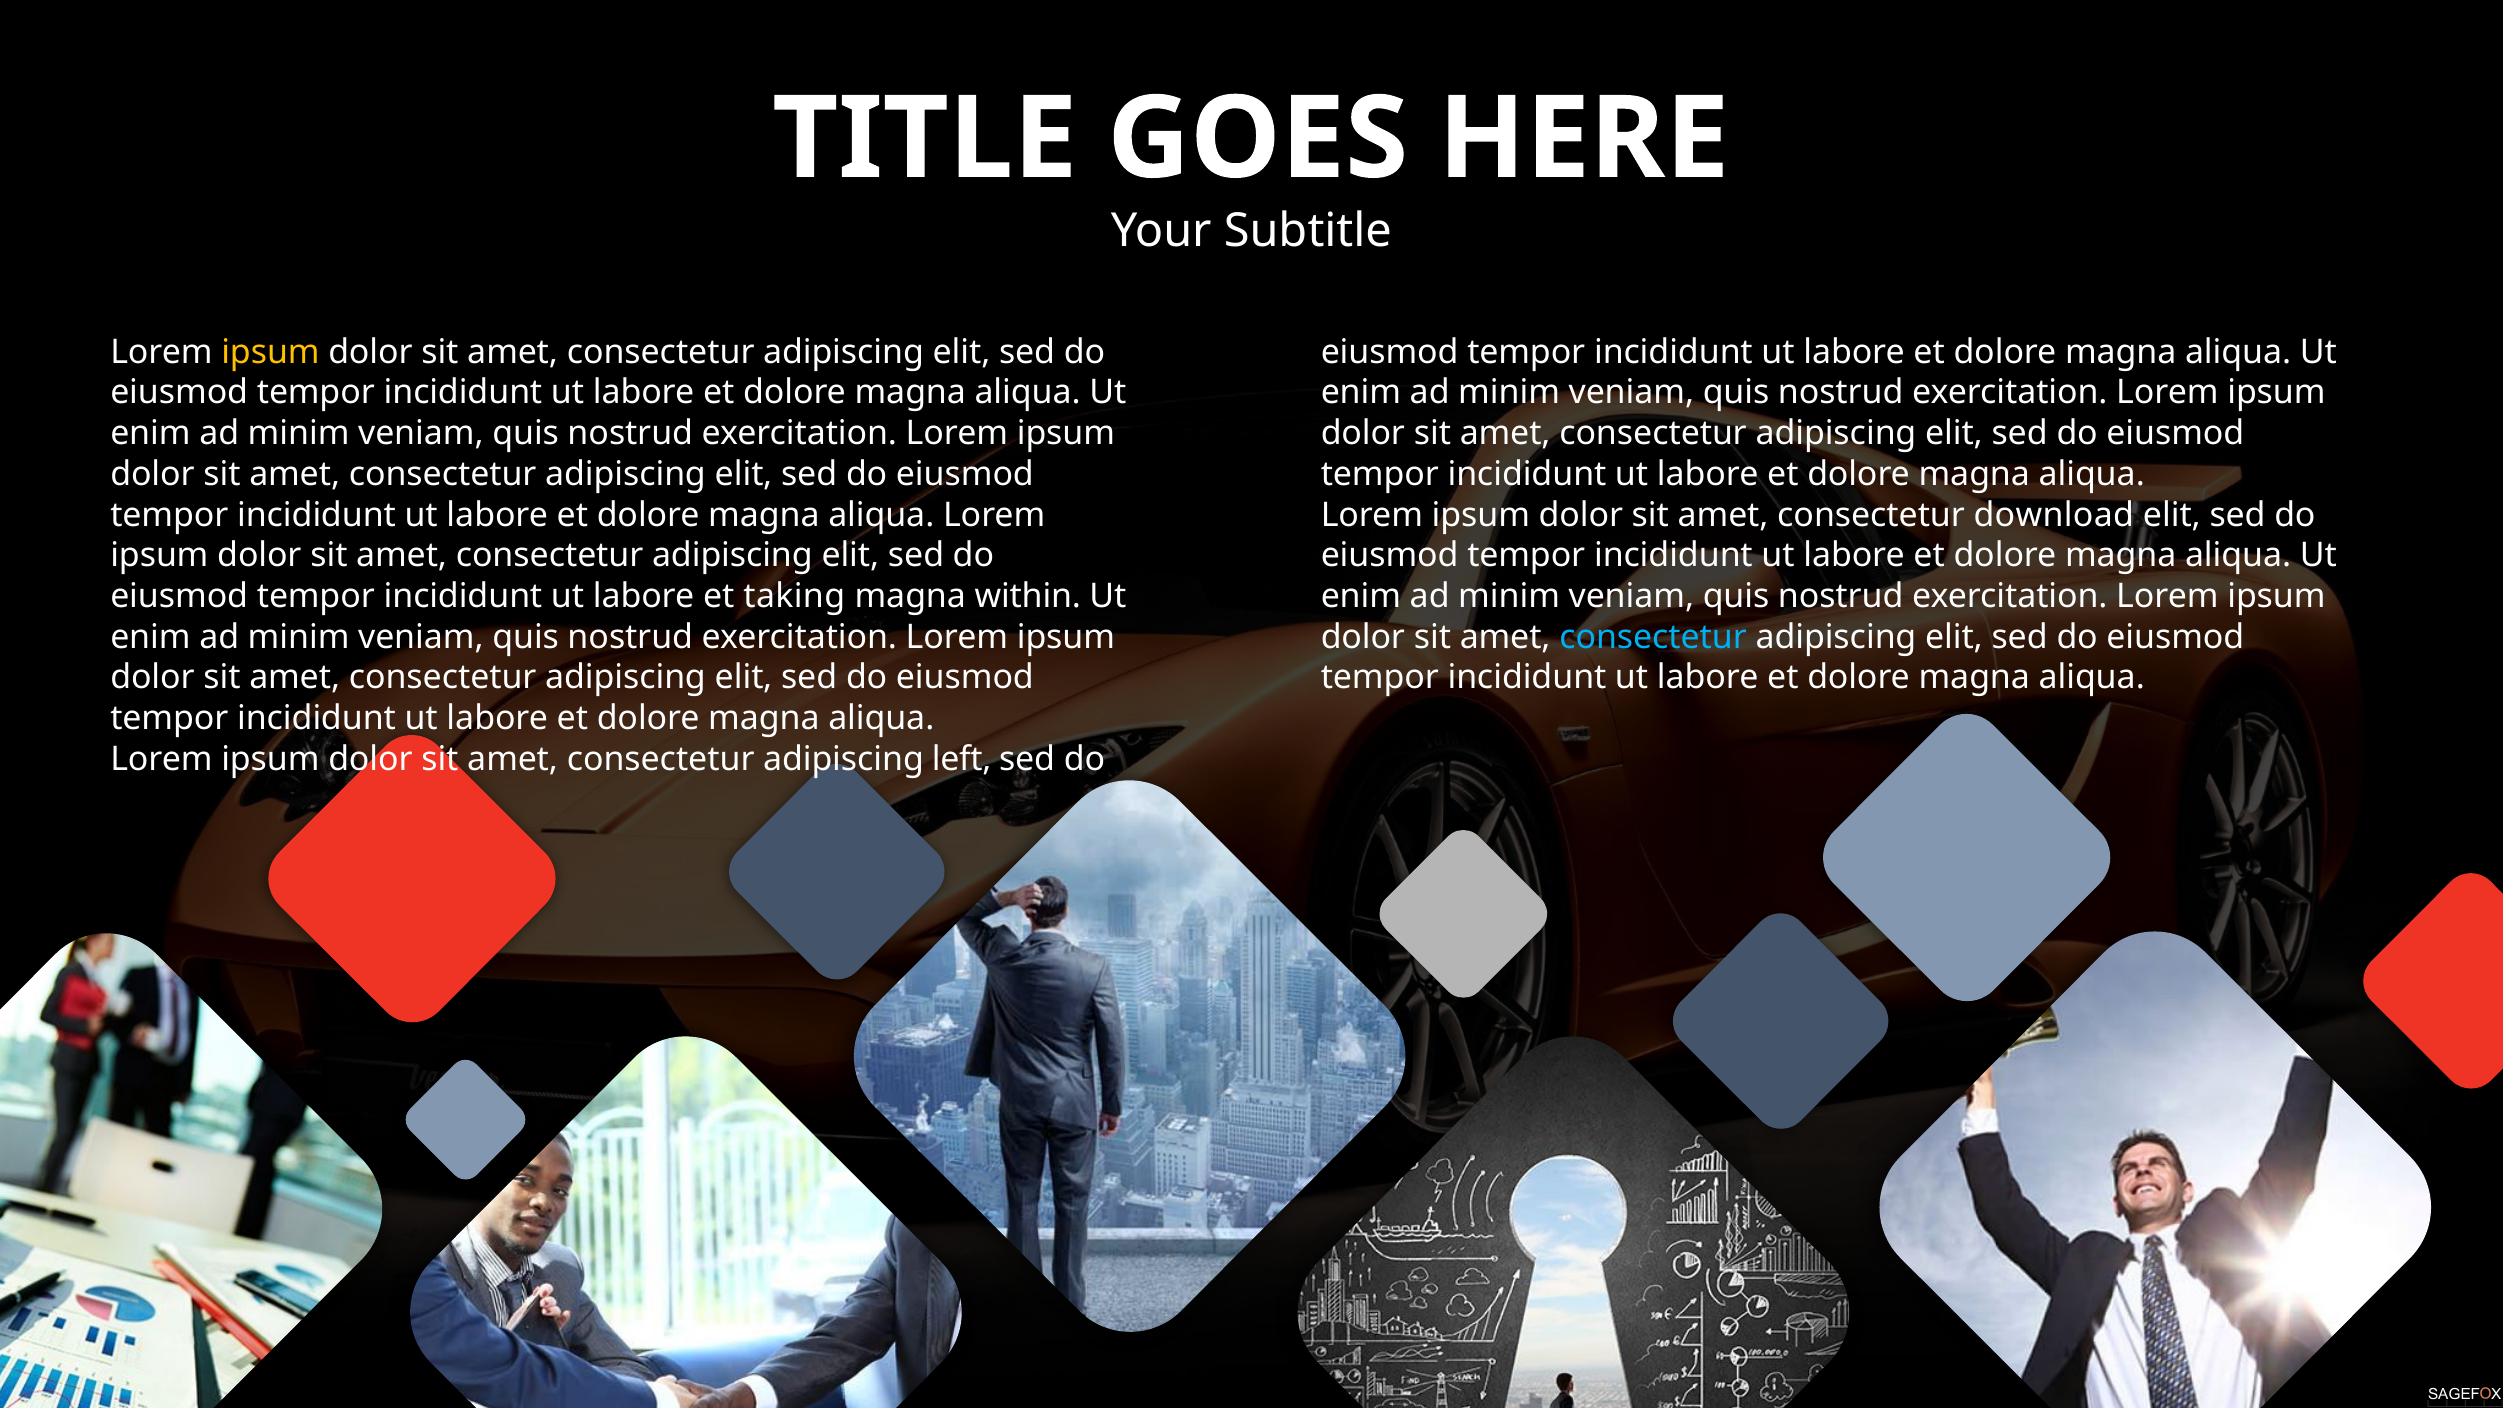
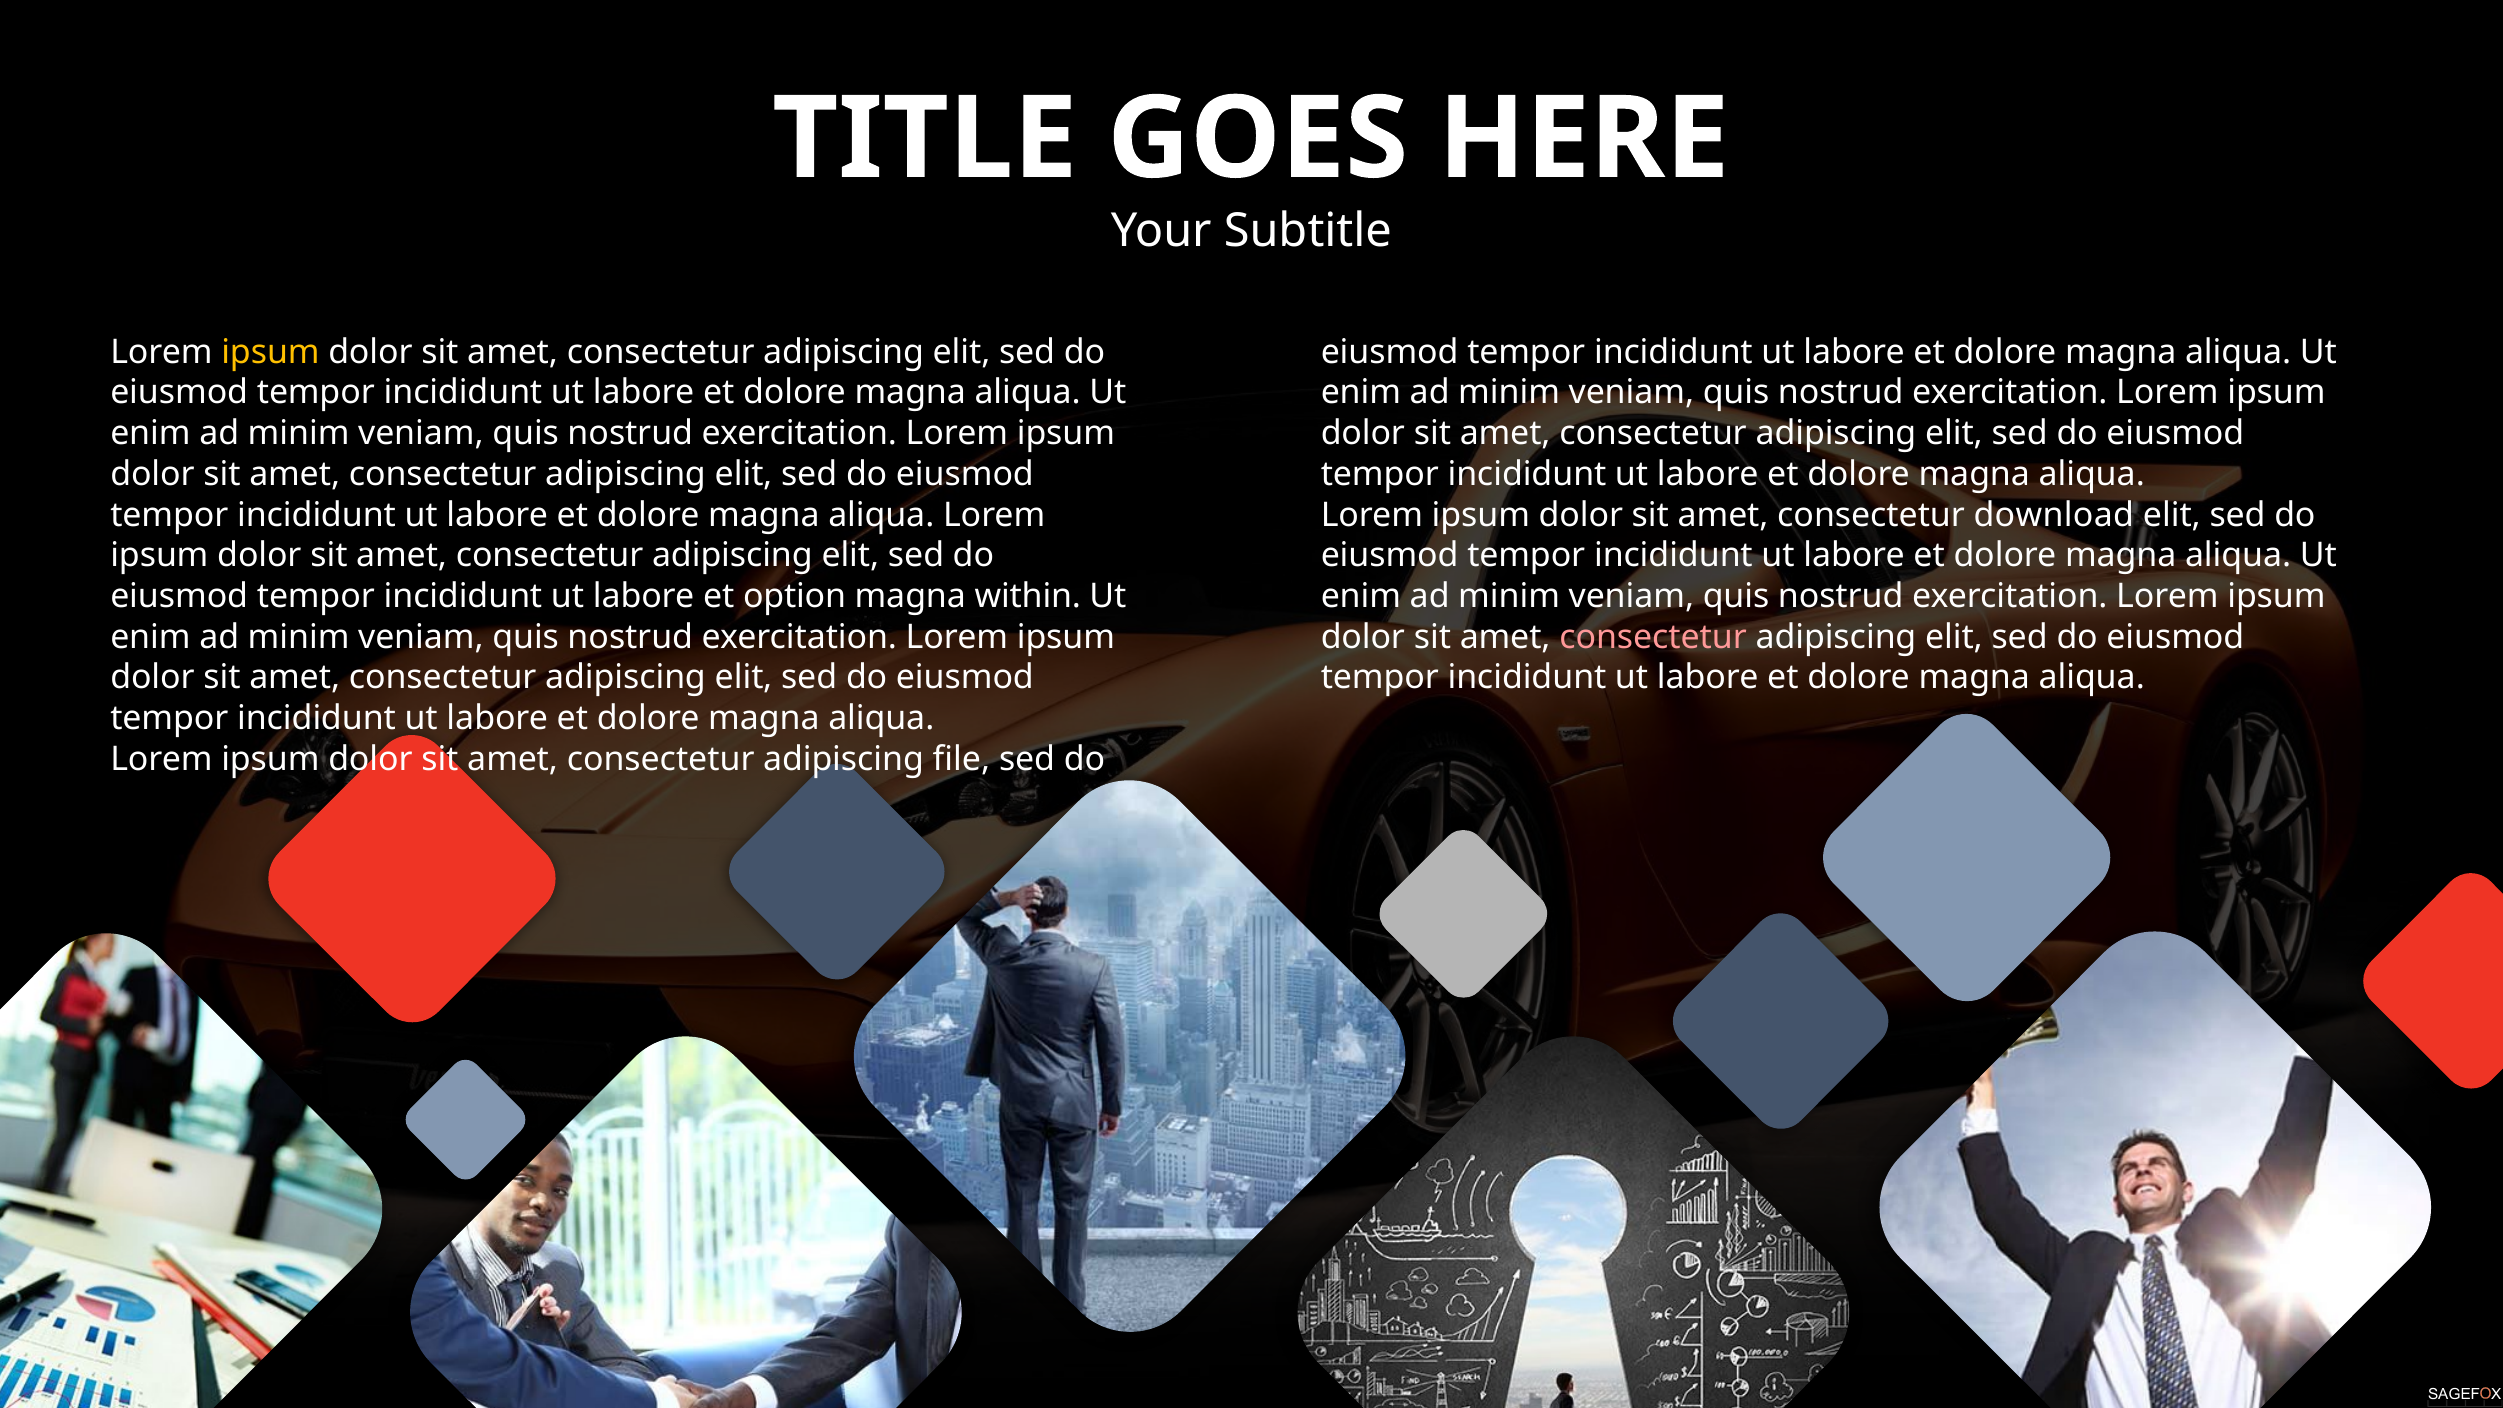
taking: taking -> option (795, 596)
consectetur colour: light blue -> pink (1653, 637)
left: left -> file (961, 759)
